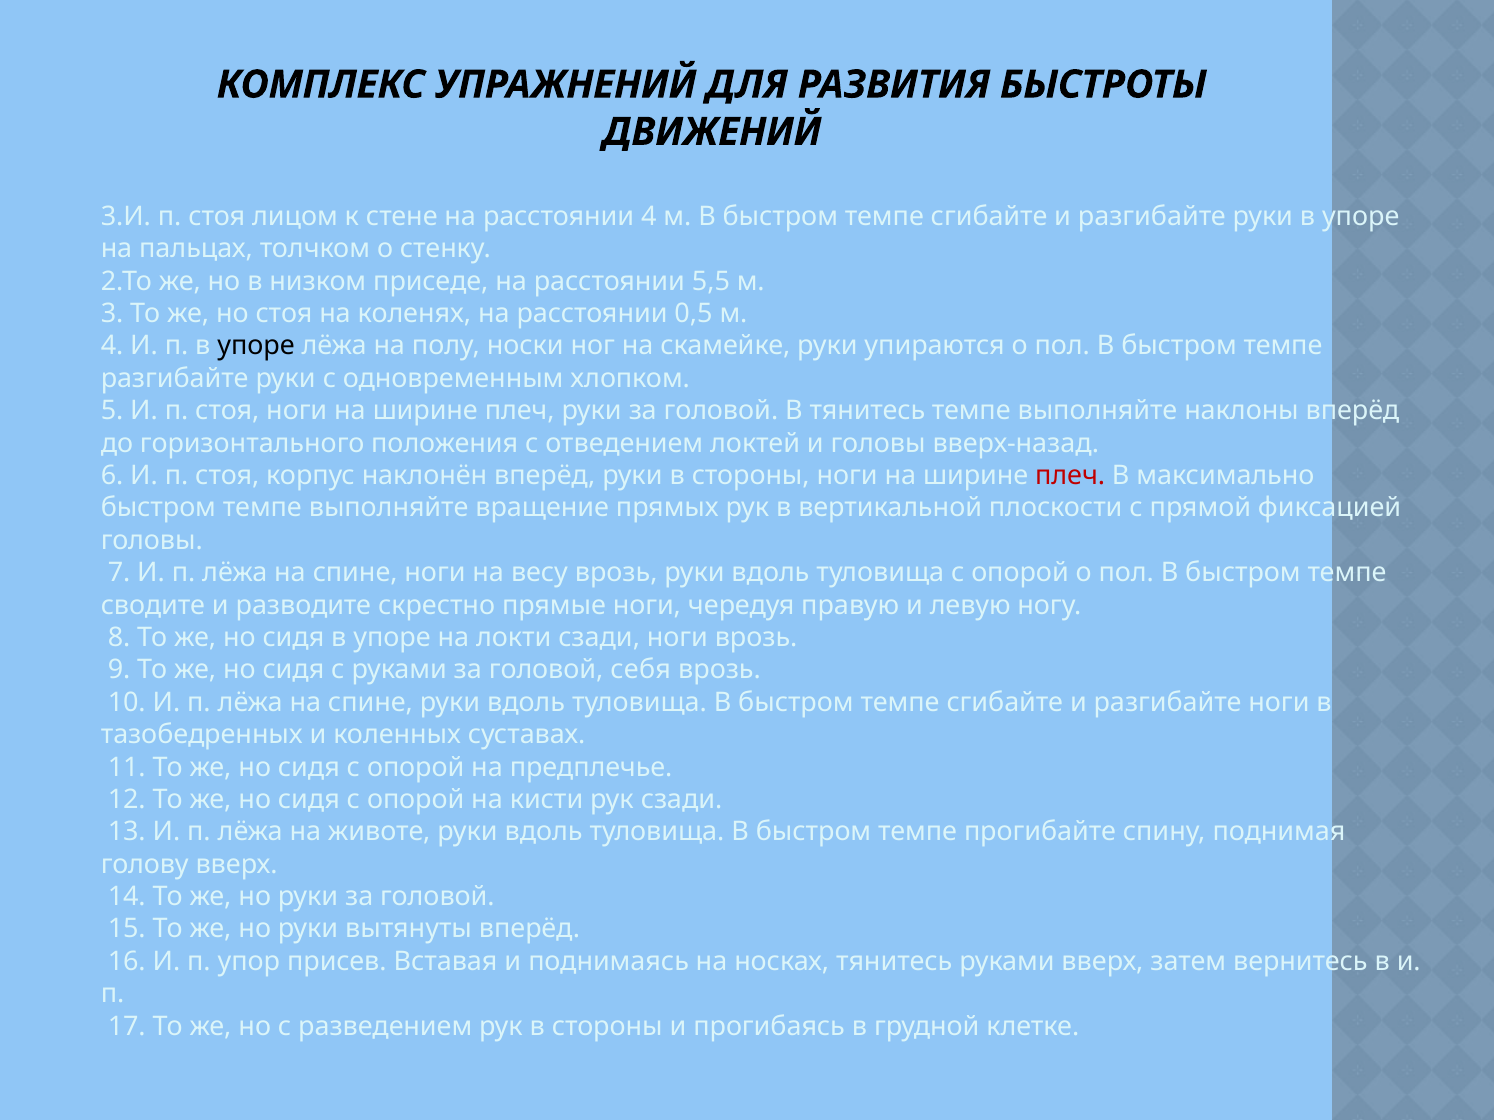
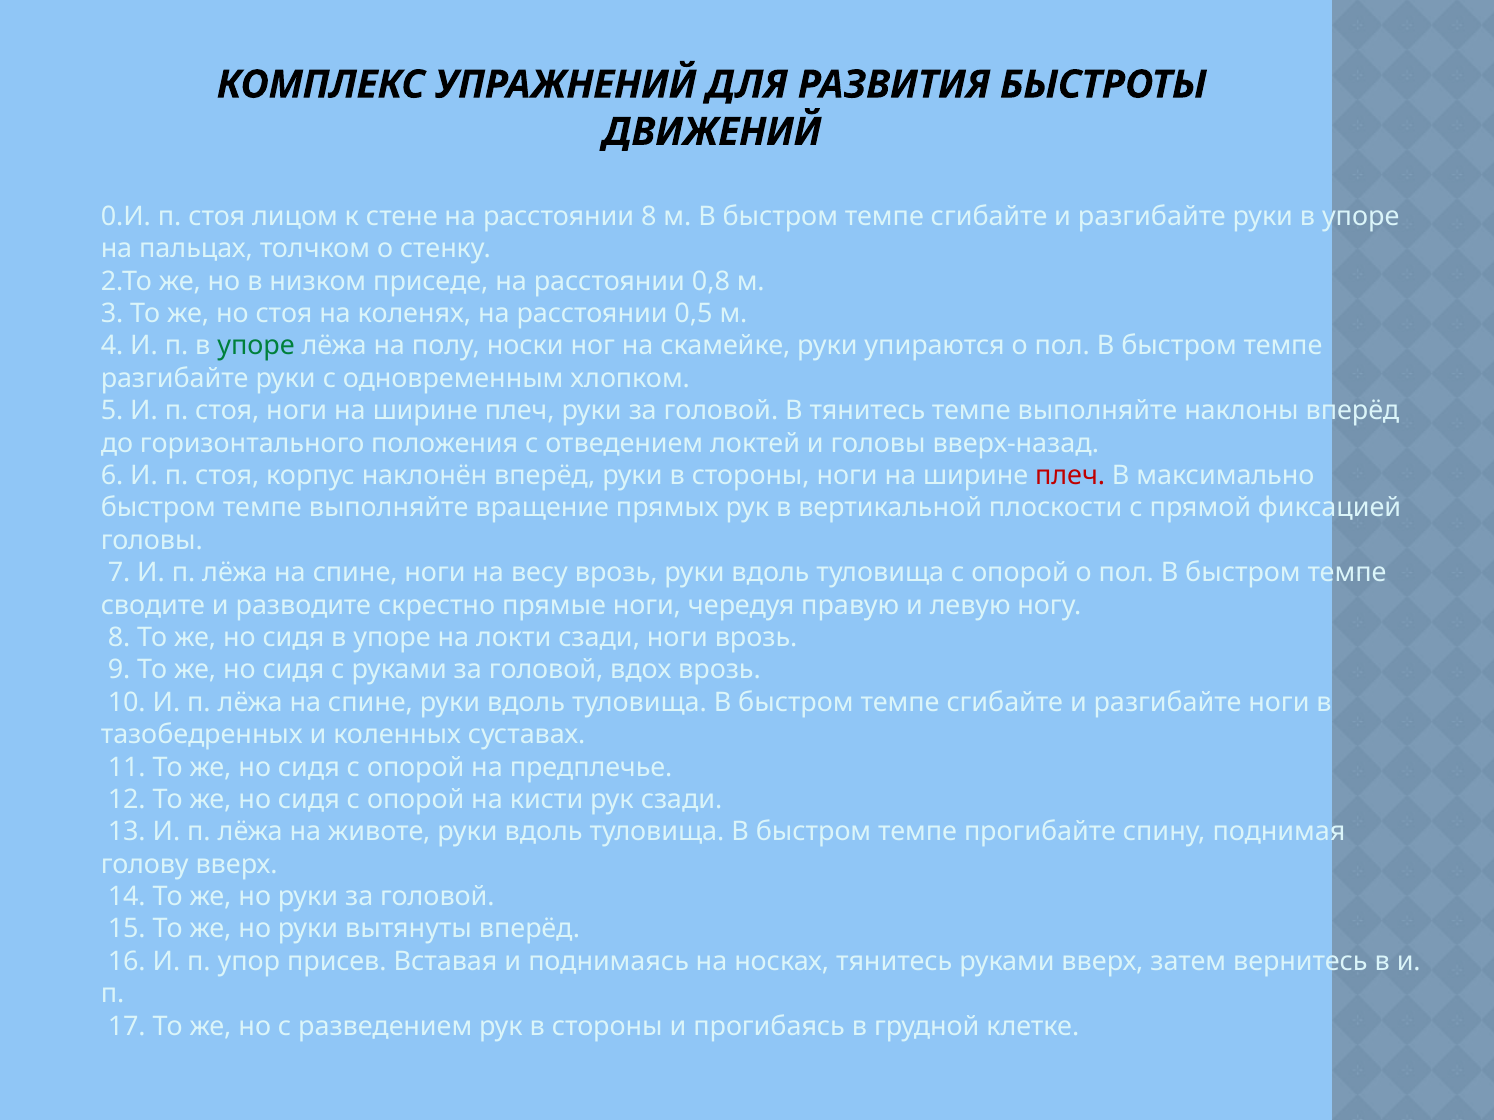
3.И: 3.И -> 0.И (126, 216)
расстоянии 4: 4 -> 8 (649, 216)
5,5: 5,5 -> 0,8 (711, 281)
упоре colour: black -> green (256, 346)
себя: себя -> вдох (641, 670)
